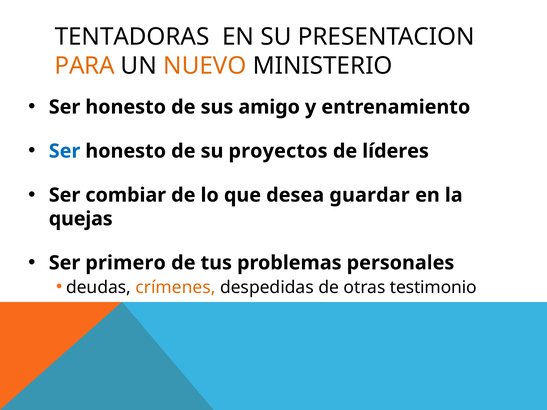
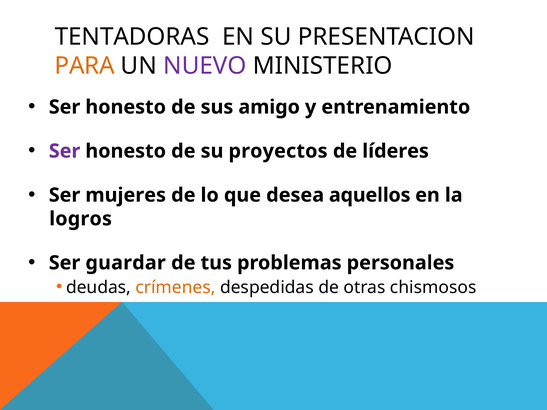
NUEVO colour: orange -> purple (205, 66)
Ser colour: blue -> purple (65, 151)
combiar: combiar -> mujeres (126, 195)
guardar: guardar -> aquellos (370, 195)
quejas: quejas -> logros (81, 219)
primero: primero -> guardar (126, 263)
testimonio: testimonio -> chismosos (433, 287)
